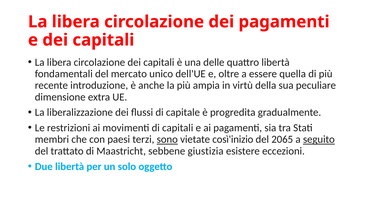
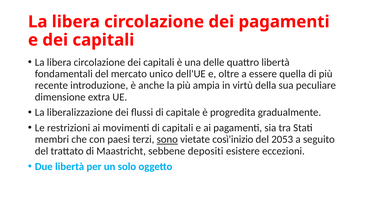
2065: 2065 -> 2053 (282, 139)
seguito underline: present -> none (319, 139)
giustizia: giustizia -> depositi (206, 151)
